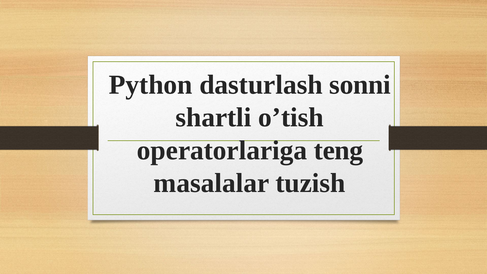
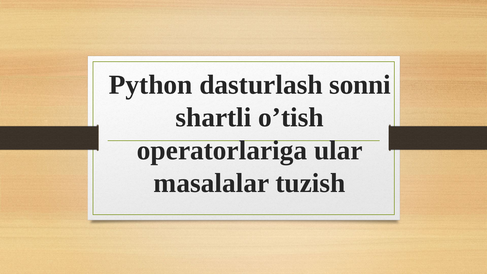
teng: teng -> ular (338, 150)
